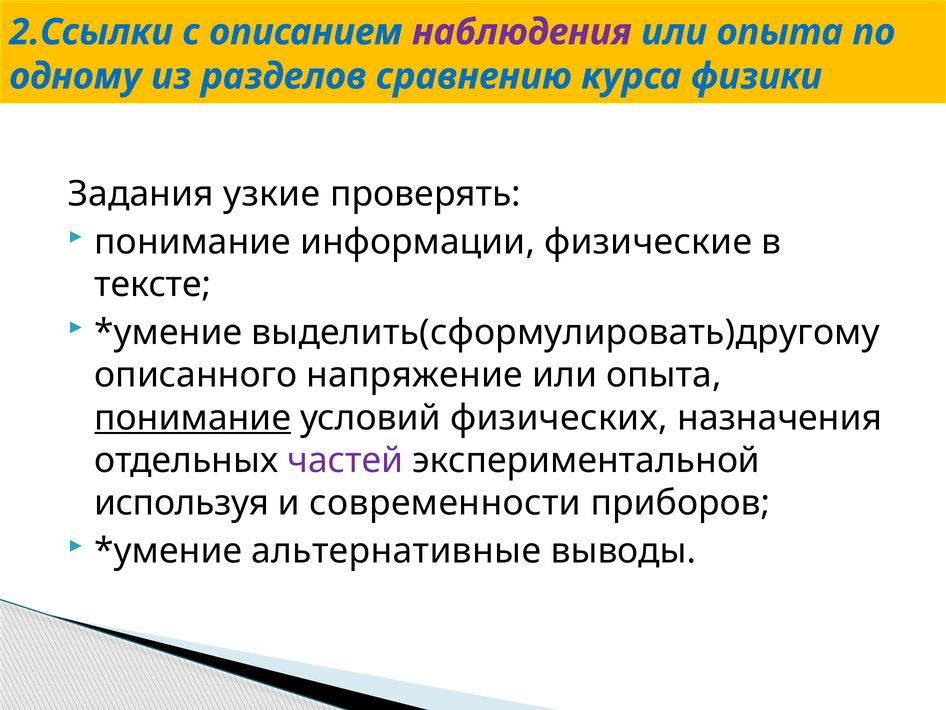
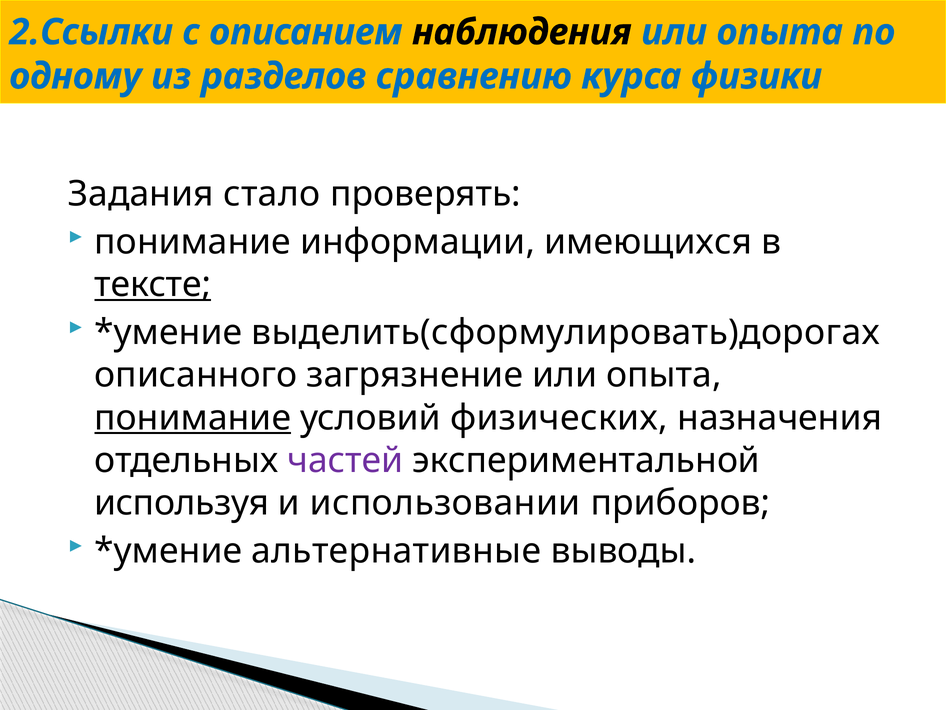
наблюдения colour: purple -> black (522, 32)
узкие: узкие -> стало (272, 194)
физические: физические -> имеющихся (648, 242)
тексте underline: none -> present (153, 284)
выделить(сформулировать)другому: выделить(сформулировать)другому -> выделить(сформулировать)дорогах (565, 332)
напряжение: напряжение -> загрязнение (415, 375)
современности: современности -> использовании (445, 503)
